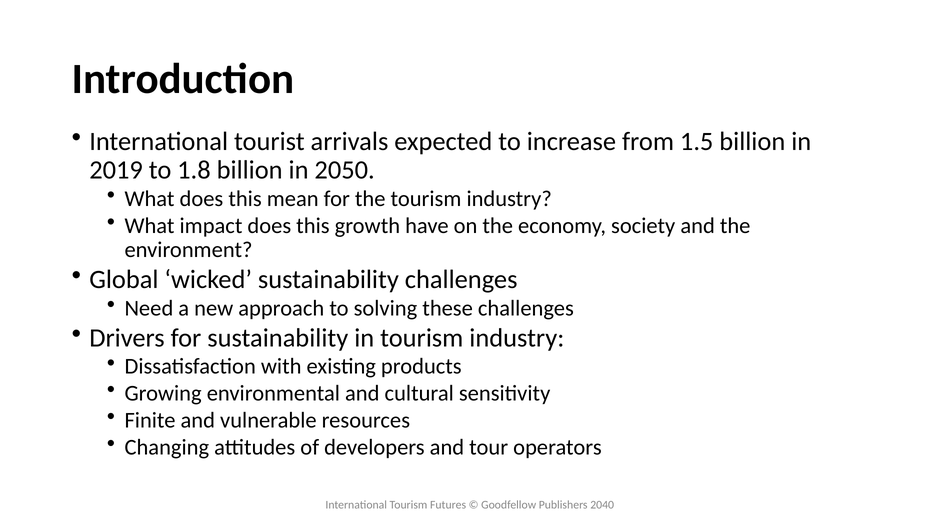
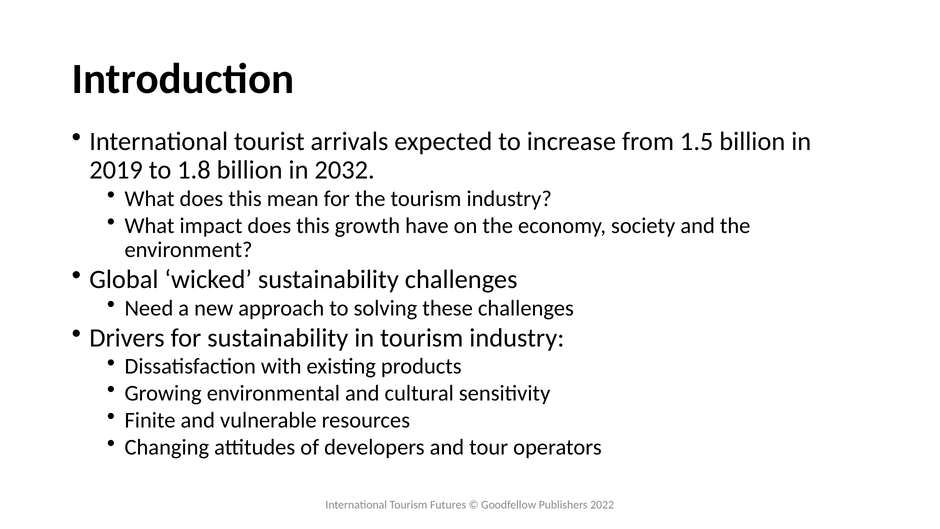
2050: 2050 -> 2032 (345, 170)
2040: 2040 -> 2022 (602, 505)
